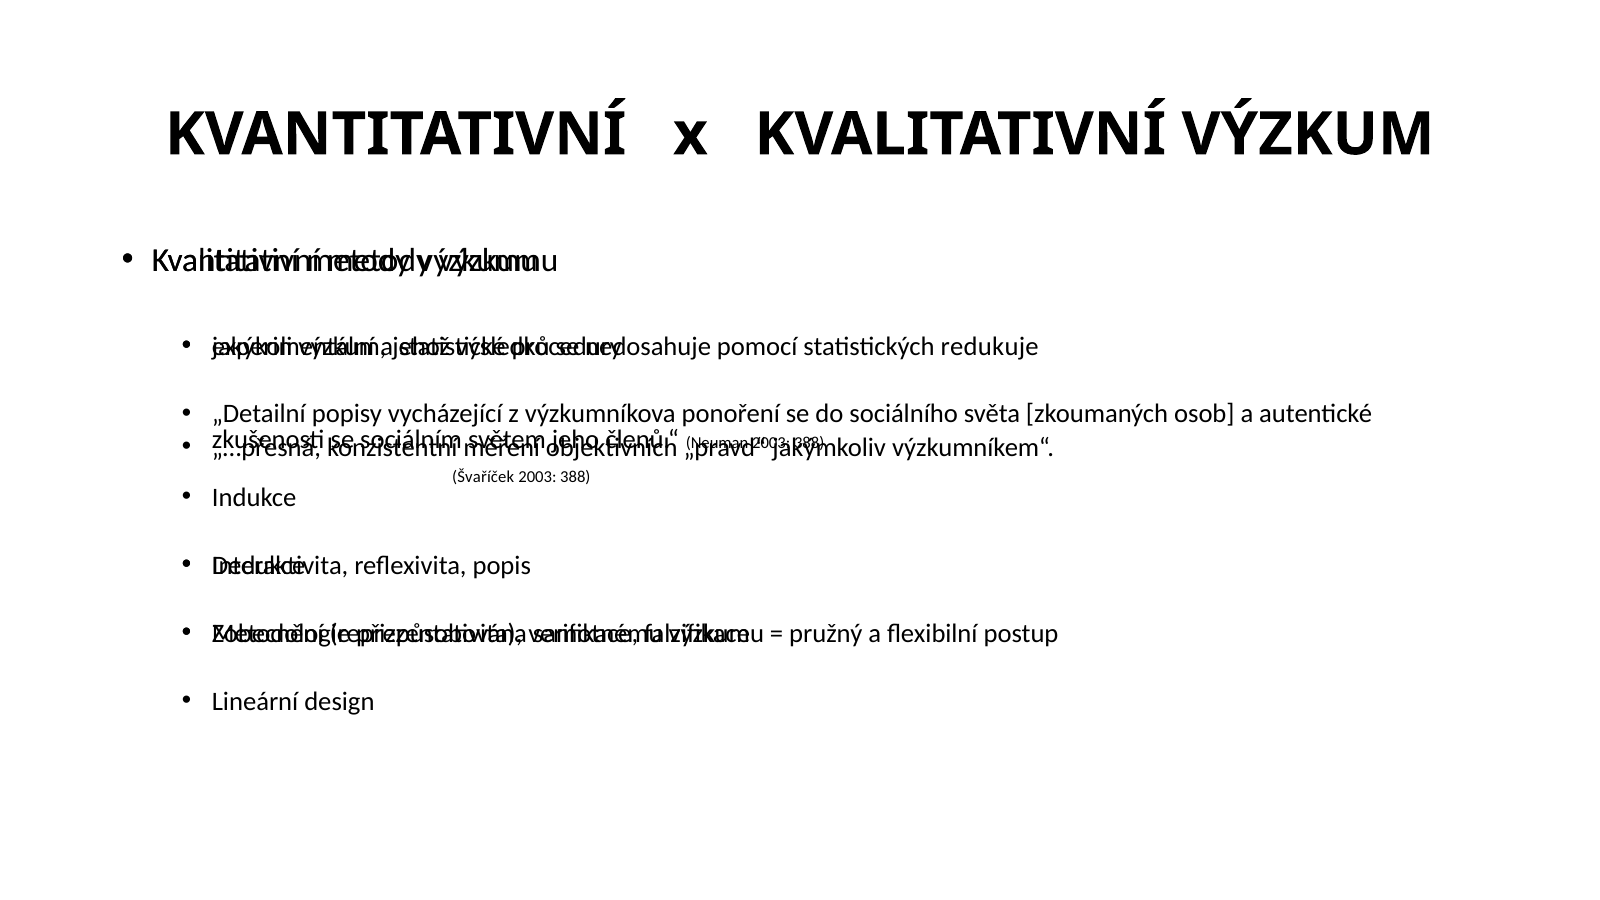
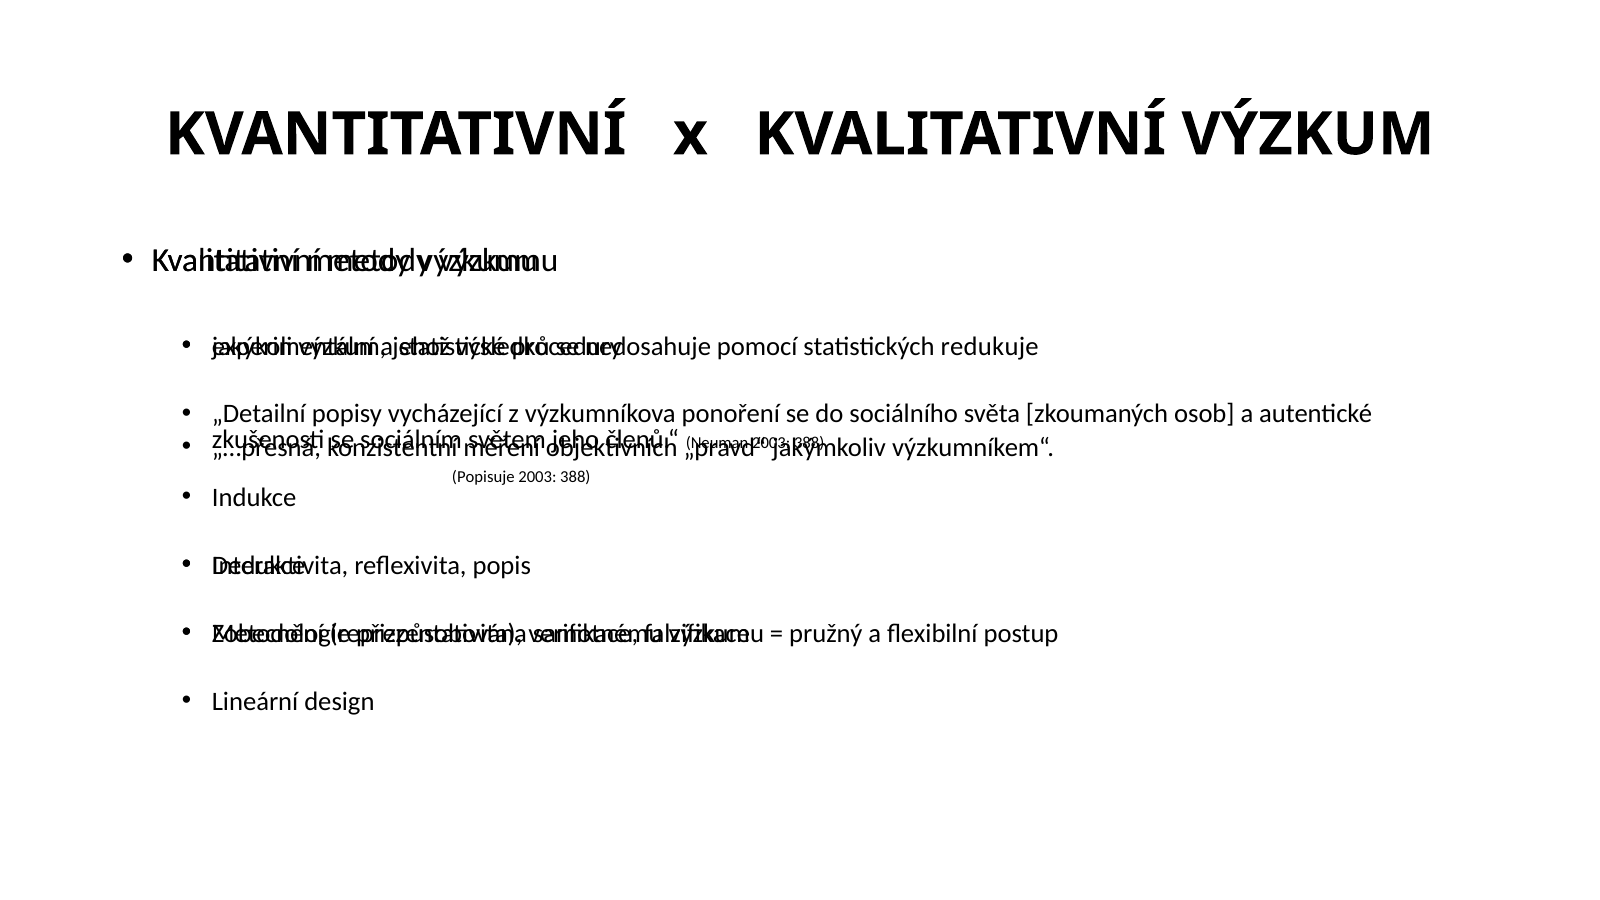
Švaříček: Švaříček -> Popisuje (483, 477)
